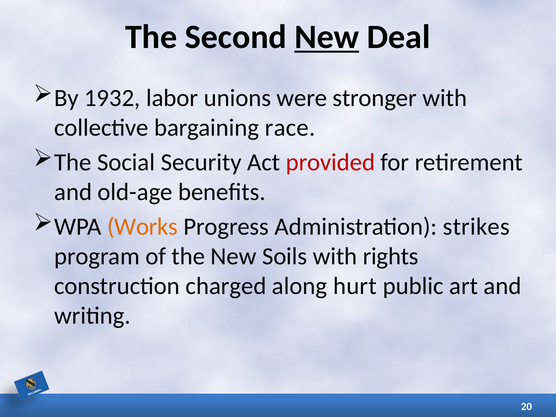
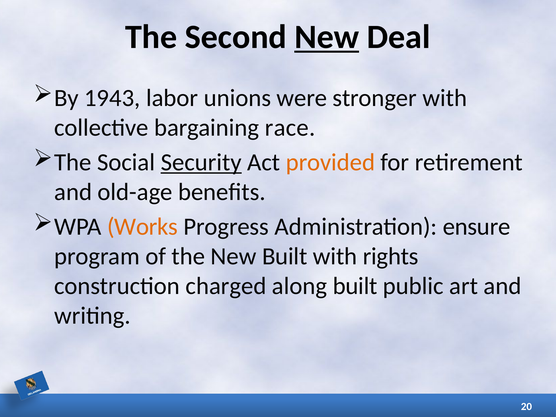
1932: 1932 -> 1943 (112, 98)
Security underline: none -> present (201, 162)
provided colour: red -> orange (330, 162)
strikes: strikes -> ensure (477, 227)
New Soils: Soils -> Built (285, 256)
along hurt: hurt -> built (355, 286)
